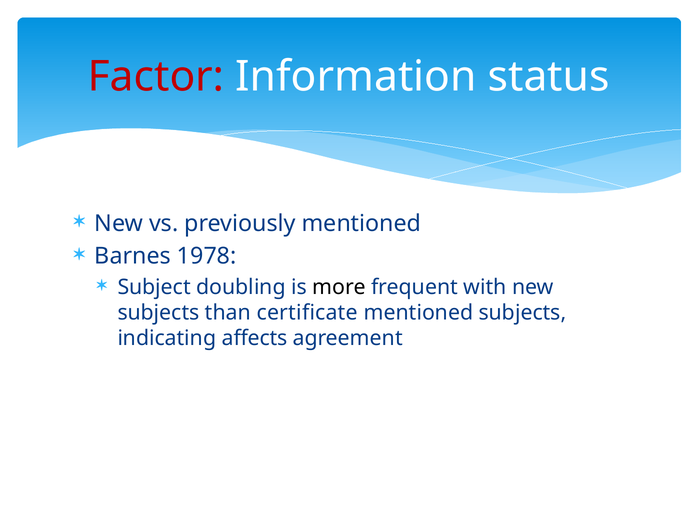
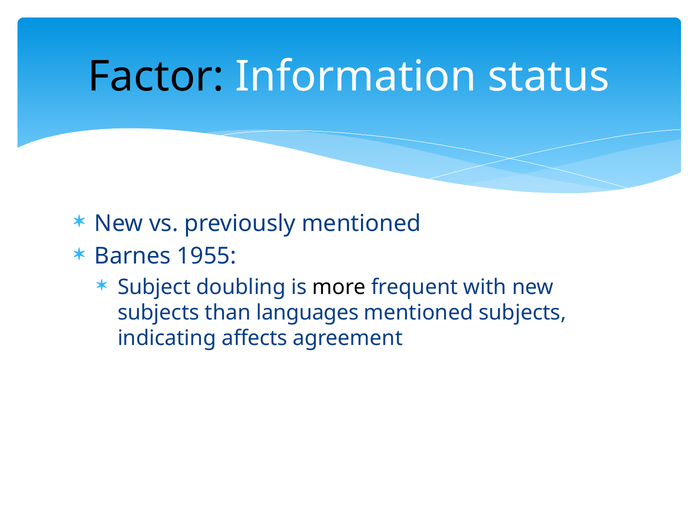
Factor colour: red -> black (156, 77)
1978: 1978 -> 1955 (207, 256)
certificate: certificate -> languages (308, 312)
